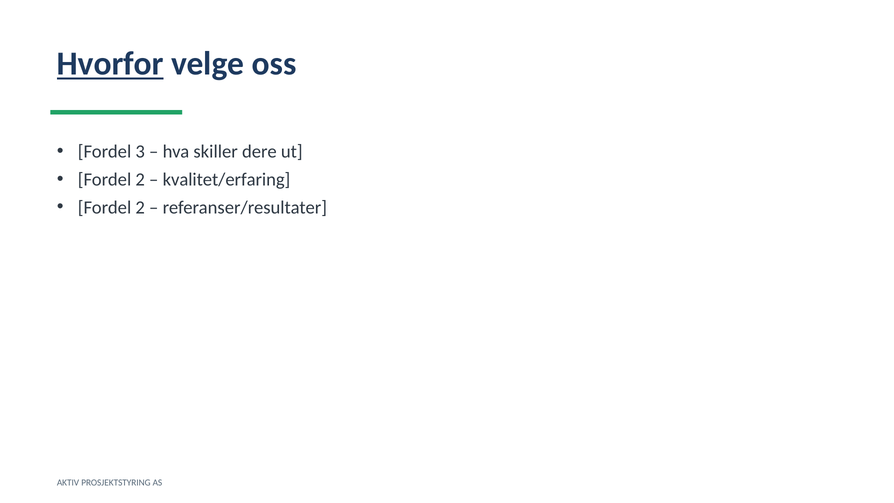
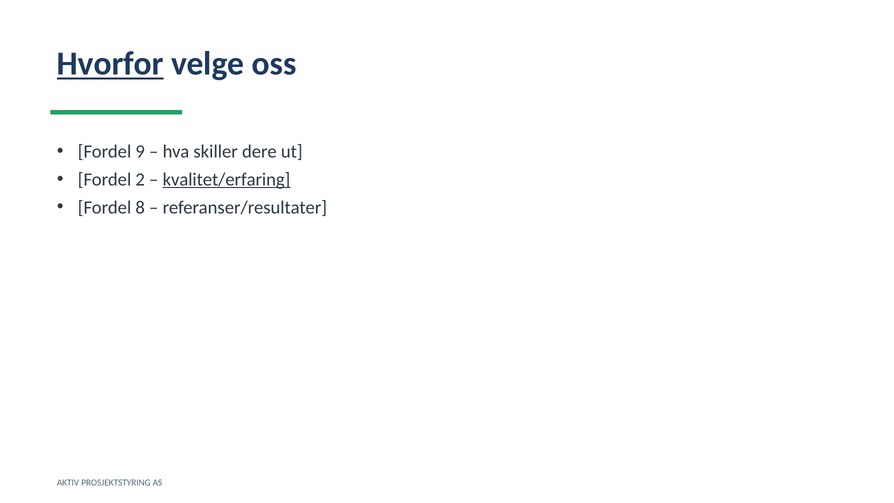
3: 3 -> 9 (140, 151)
kvalitet/erfaring underline: none -> present (226, 179)
2: 2 -> 8 (140, 207)
